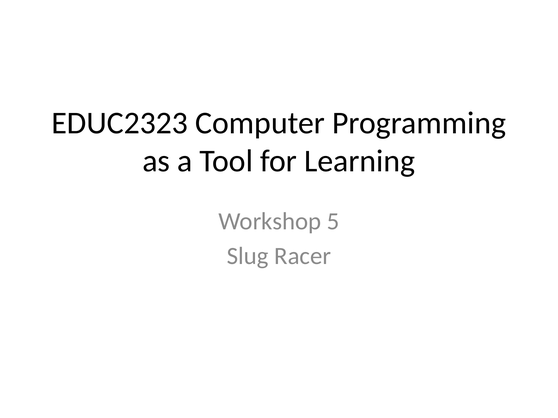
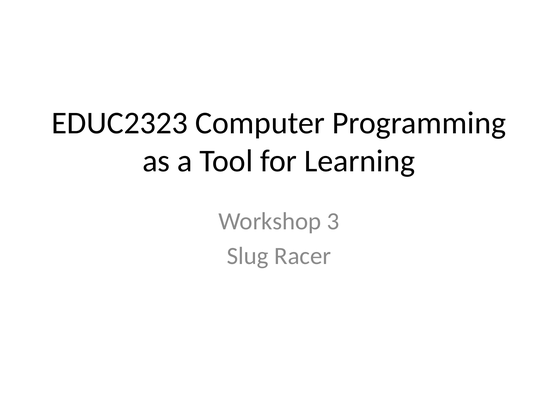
5: 5 -> 3 (333, 222)
